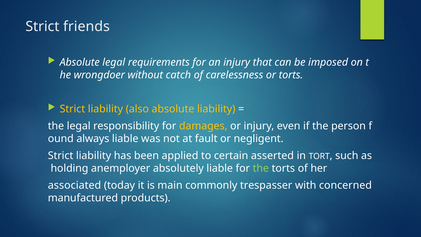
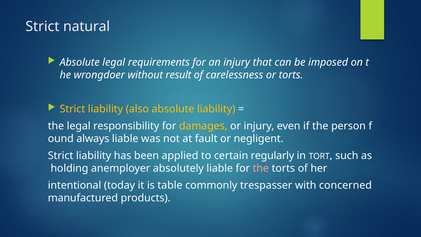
friends: friends -> natural (87, 27)
catch: catch -> result (178, 75)
asserted: asserted -> regularly (272, 156)
the colour: light green -> pink (261, 168)
associated: associated -> intentional (75, 185)
main: main -> table (170, 185)
